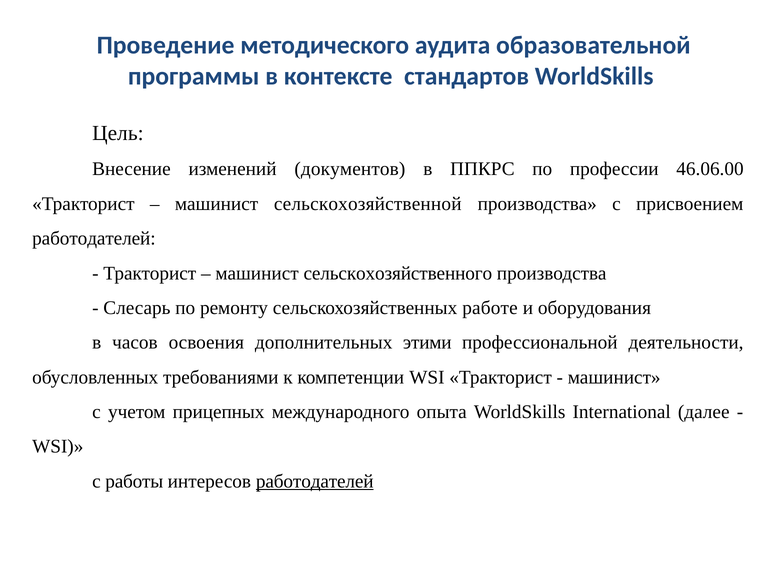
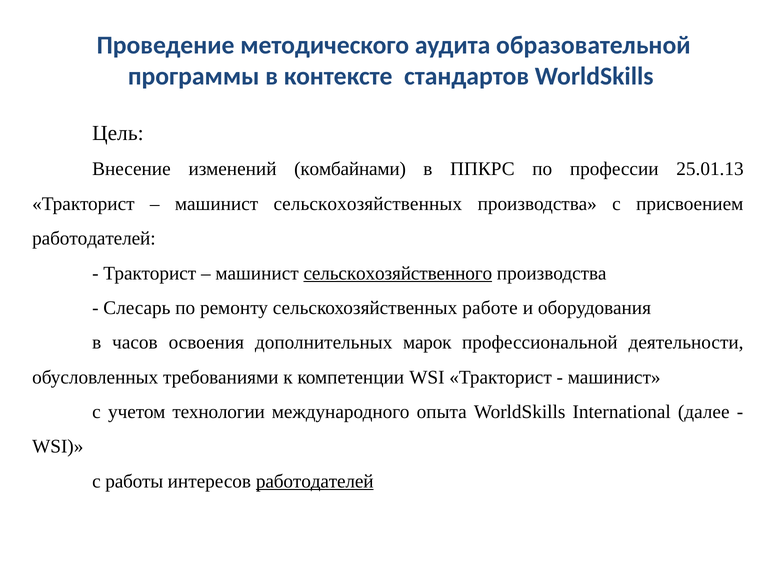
документов: документов -> комбайнами (350, 169)
46.06.00: 46.06.00 -> 25.01.13 (710, 169)
машинист сельскохозяйственной: сельскохозяйственной -> сельскохозяйственных (368, 204)
сельскохозяйственного underline: none -> present (398, 273)
этими: этими -> марок (427, 342)
прицепных: прицепных -> технологии (219, 412)
